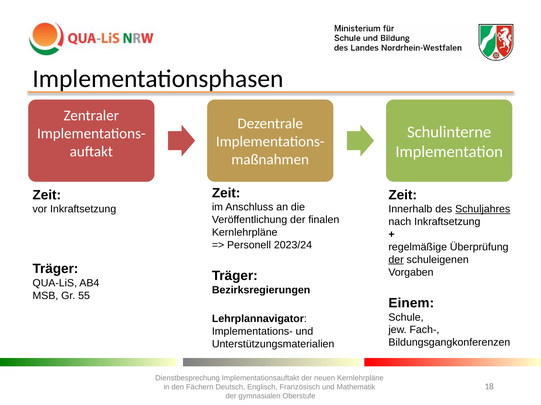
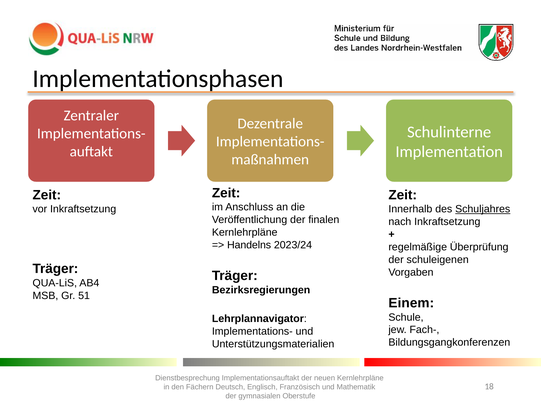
Personell: Personell -> Handelns (249, 245)
der underline: present -> none (396, 260)
55: 55 -> 51 (84, 296)
